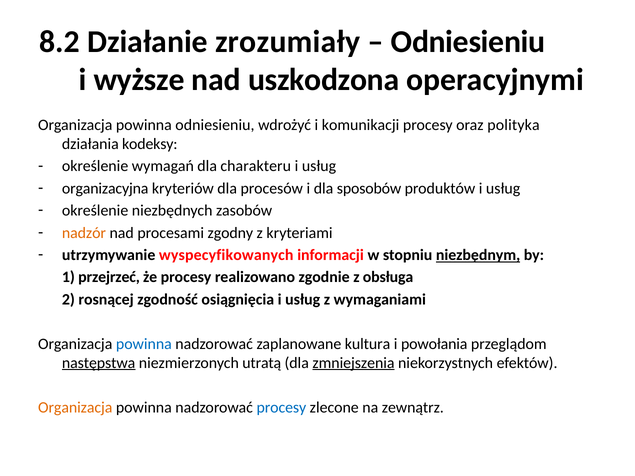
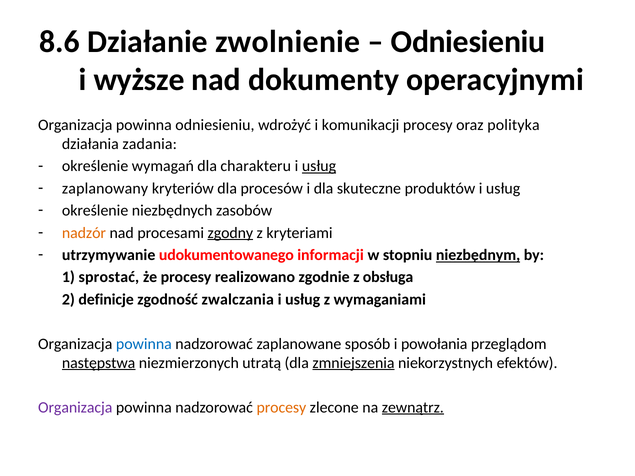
8.2: 8.2 -> 8.6 (60, 42)
zrozumiały: zrozumiały -> zwolnienie (288, 42)
uszkodzona: uszkodzona -> dokumenty (324, 80)
kodeksy: kodeksy -> zadania (150, 144)
usług underline: none -> present (319, 166)
organizacyjna: organizacyjna -> zaplanowany (105, 188)
sposobów: sposobów -> skuteczne (369, 188)
zgodny underline: none -> present (230, 233)
wyspecyfikowanych: wyspecyfikowanych -> udokumentowanego (226, 255)
przejrzeć: przejrzeć -> sprostać (109, 277)
rosnącej: rosnącej -> definicje (106, 300)
osiągnięcia: osiągnięcia -> zwalczania (238, 300)
kultura: kultura -> sposób (368, 344)
Organizacja colour: orange -> purple (75, 408)
procesy colour: blue -> orange (281, 408)
zewnątrz underline: none -> present (413, 408)
